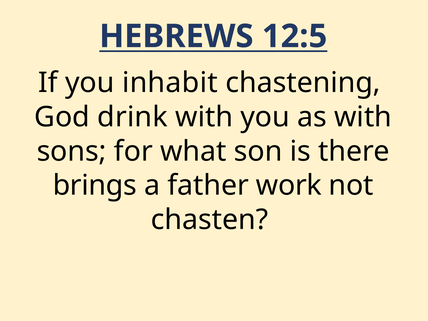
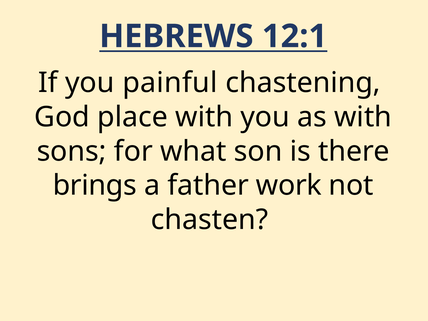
12:5: 12:5 -> 12:1 (295, 36)
inhabit: inhabit -> painful (170, 83)
drink: drink -> place (133, 117)
